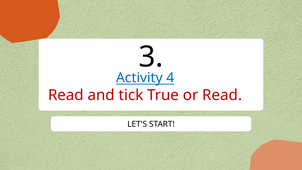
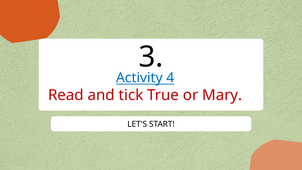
or Read: Read -> Mary (222, 95)
